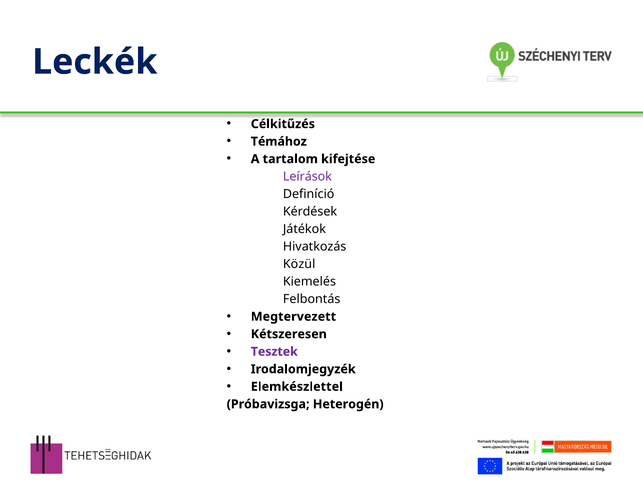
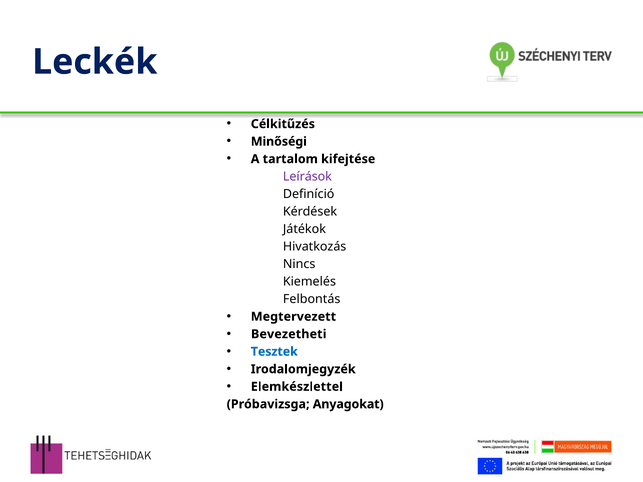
Témához: Témához -> Minőségi (279, 142)
Közül: Közül -> Nincs (299, 264)
Kétszeresen: Kétszeresen -> Bevezetheti (289, 334)
Tesztek colour: purple -> blue (274, 352)
Heterogén: Heterogén -> Anyagokat (348, 404)
